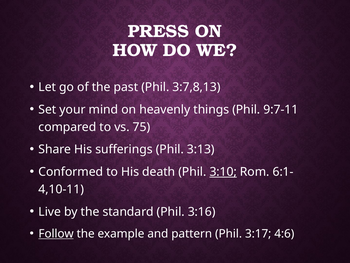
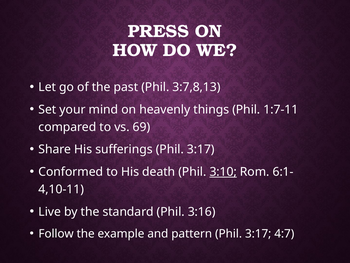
9:7-11: 9:7-11 -> 1:7-11 (281, 109)
75: 75 -> 69 (141, 127)
sufferings Phil 3:13: 3:13 -> 3:17 (201, 149)
Follow underline: present -> none (56, 233)
4:6: 4:6 -> 4:7 (284, 233)
